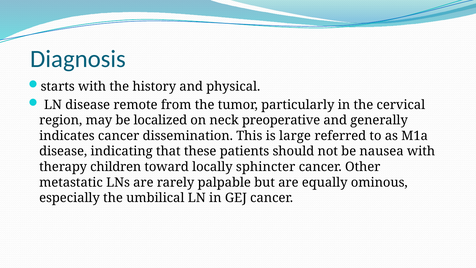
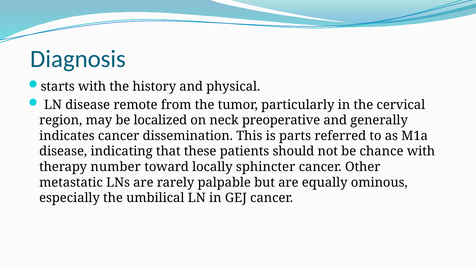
large: large -> parts (295, 136)
nausea: nausea -> chance (382, 151)
children: children -> number (116, 167)
